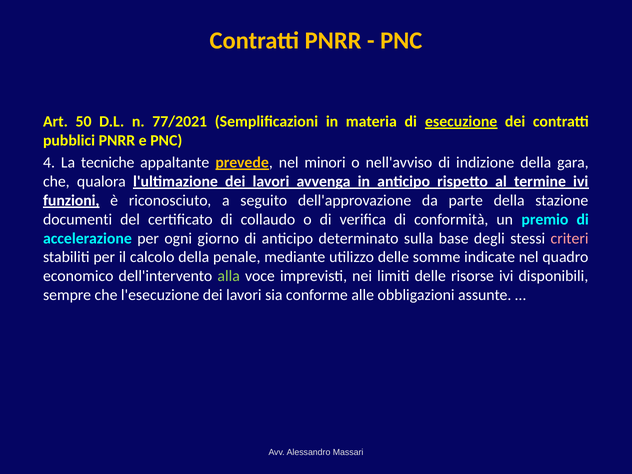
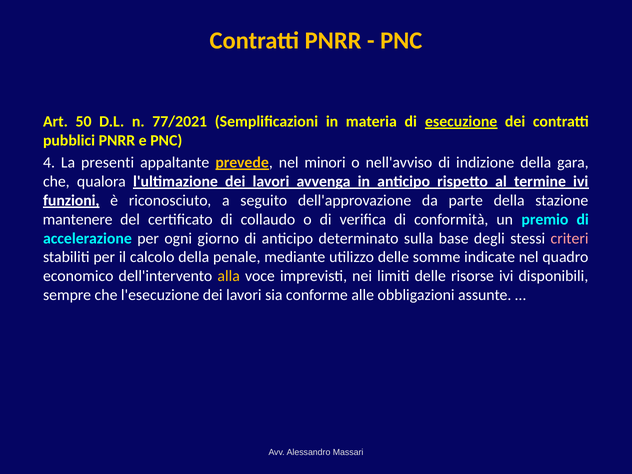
tecniche: tecniche -> presenti (108, 162)
documenti: documenti -> mantenere (78, 219)
alla colour: light green -> yellow (229, 276)
